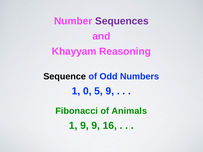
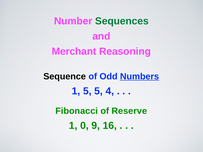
Sequences colour: purple -> green (122, 21)
Khayyam: Khayyam -> Merchant (74, 52)
Numbers underline: none -> present (140, 77)
1 0: 0 -> 5 (87, 91)
5 9: 9 -> 4 (110, 91)
Animals: Animals -> Reserve (129, 111)
1 9: 9 -> 0 (84, 126)
